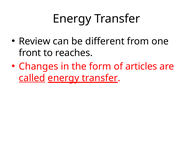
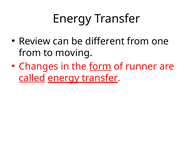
front: front -> from (30, 53)
reaches: reaches -> moving (74, 53)
form underline: none -> present (100, 66)
articles: articles -> runner (141, 66)
